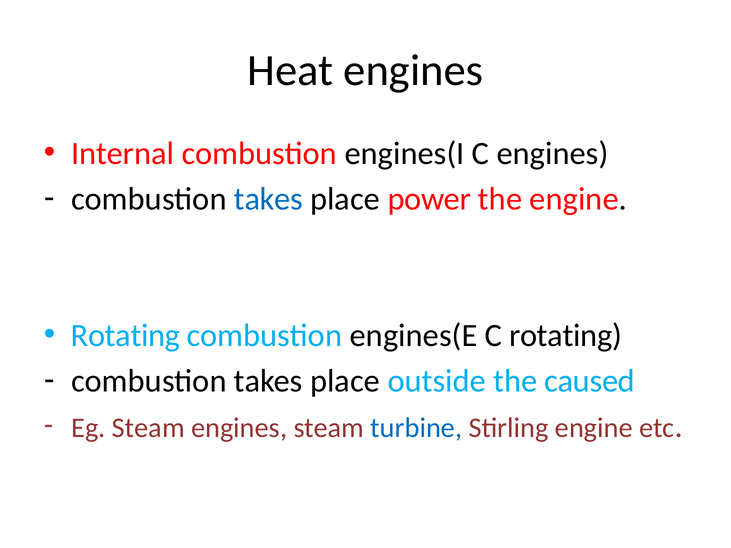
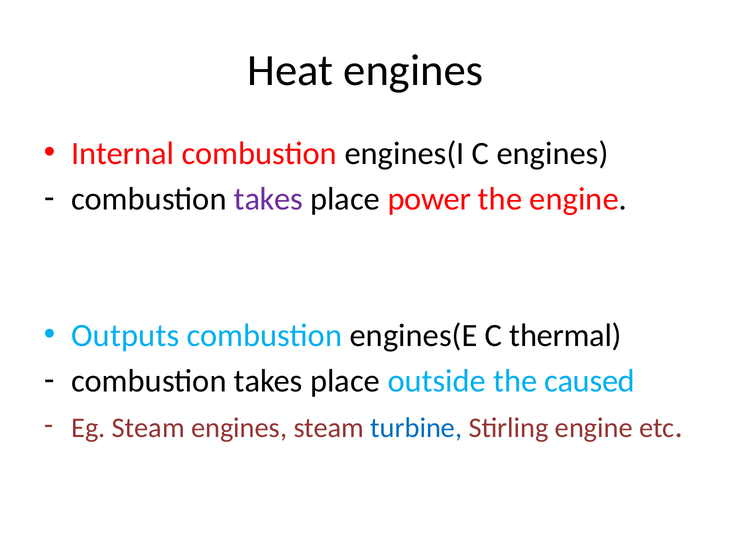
takes colour: blue -> purple (268, 199)
Rotating: Rotating -> Outputs (125, 335)
C rotating: rotating -> thermal (566, 335)
